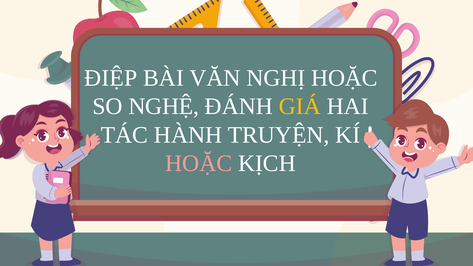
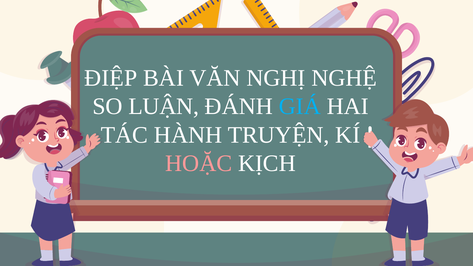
NGHỊ HOẶC: HOẶC -> NGHỆ (344, 78)
NGHỆ: NGHỆ -> LUẬN (164, 107)
GIÁ colour: yellow -> light blue (300, 107)
